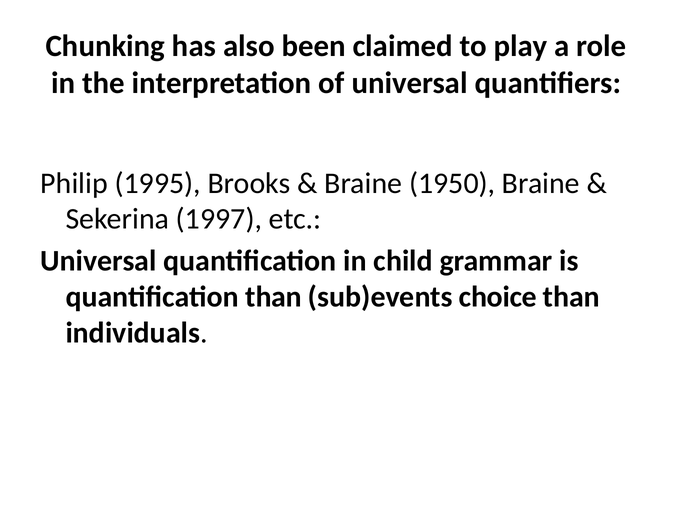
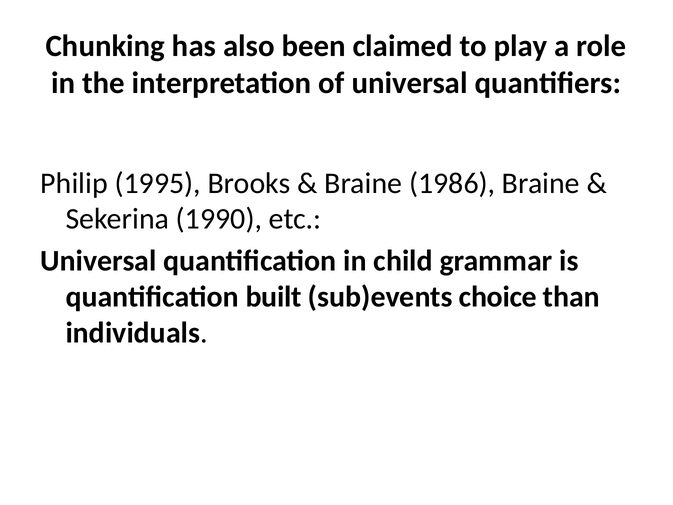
1950: 1950 -> 1986 (452, 183)
1997: 1997 -> 1990 (219, 219)
quantification than: than -> built (274, 297)
